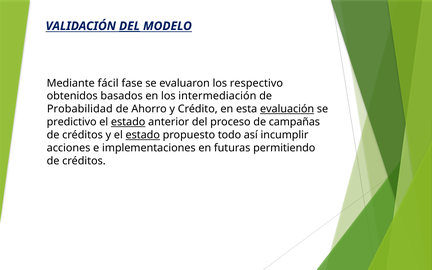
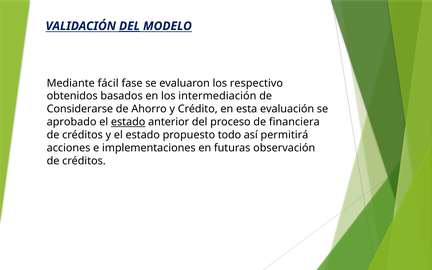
Probabilidad: Probabilidad -> Considerarse (80, 109)
evaluación underline: present -> none (287, 109)
predictivo: predictivo -> aprobado (72, 122)
campañas: campañas -> financiera (294, 122)
estado underline: present -> none (143, 135)
incumplir: incumplir -> permitirá (284, 135)
permitiendo: permitiendo -> observación (284, 148)
